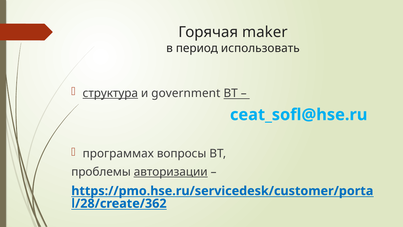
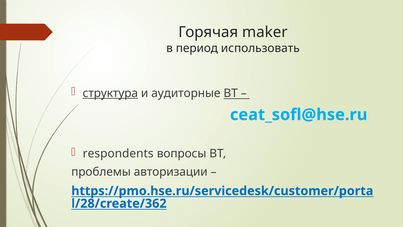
government: government -> аудиторные (186, 93)
программах: программах -> respondents (118, 154)
авторизации underline: present -> none (171, 172)
